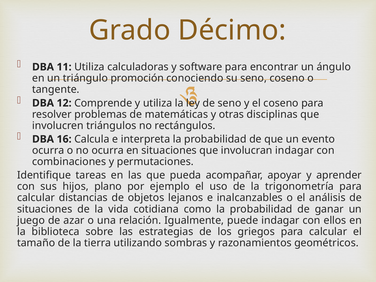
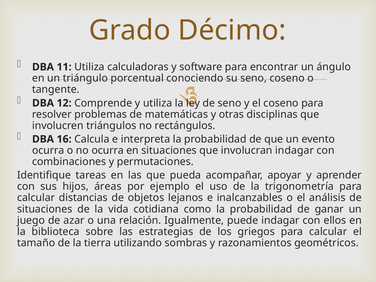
promoción: promoción -> porcentual (137, 78)
plano: plano -> áreas (108, 187)
